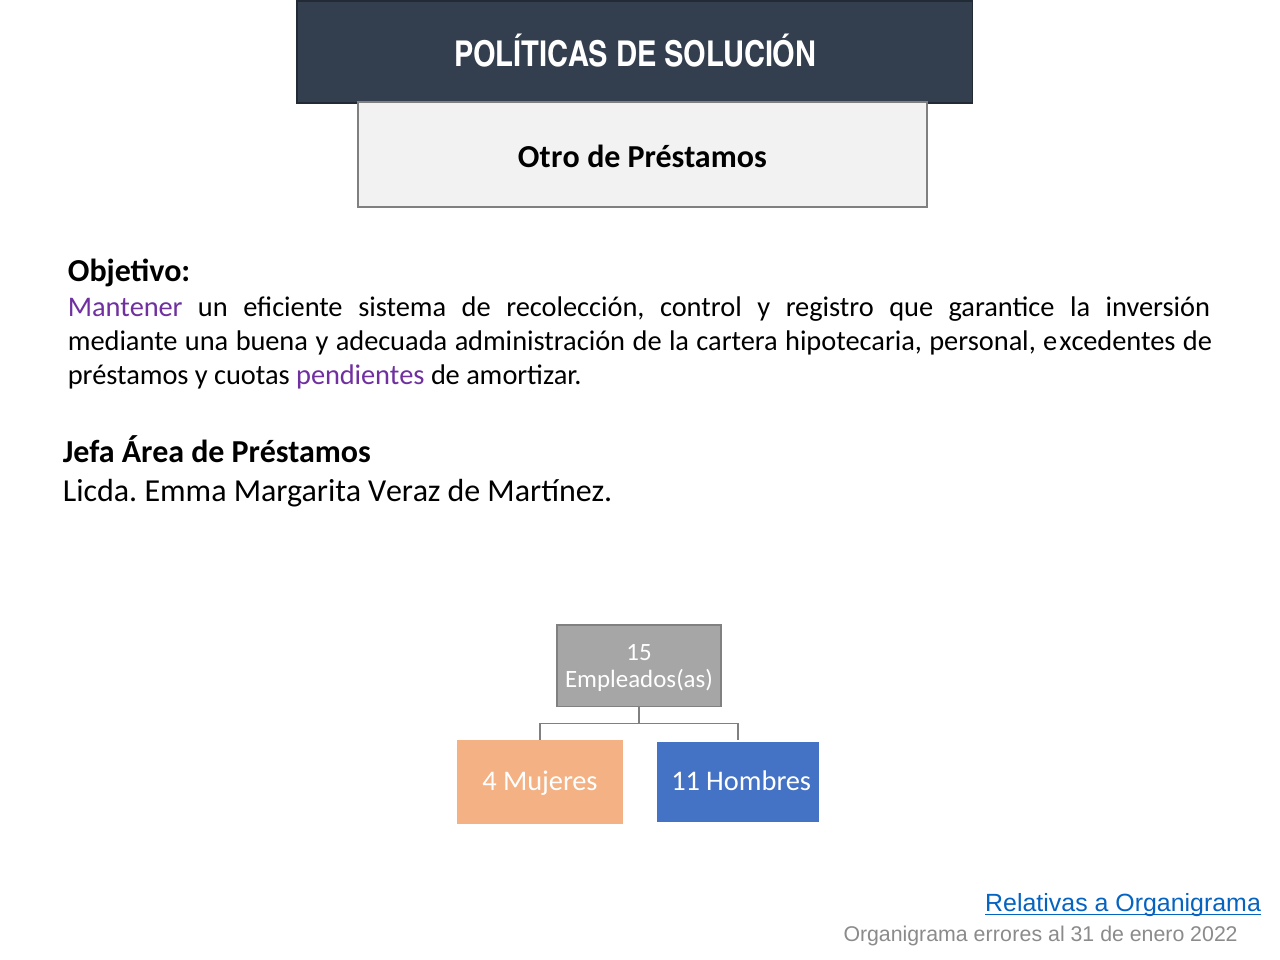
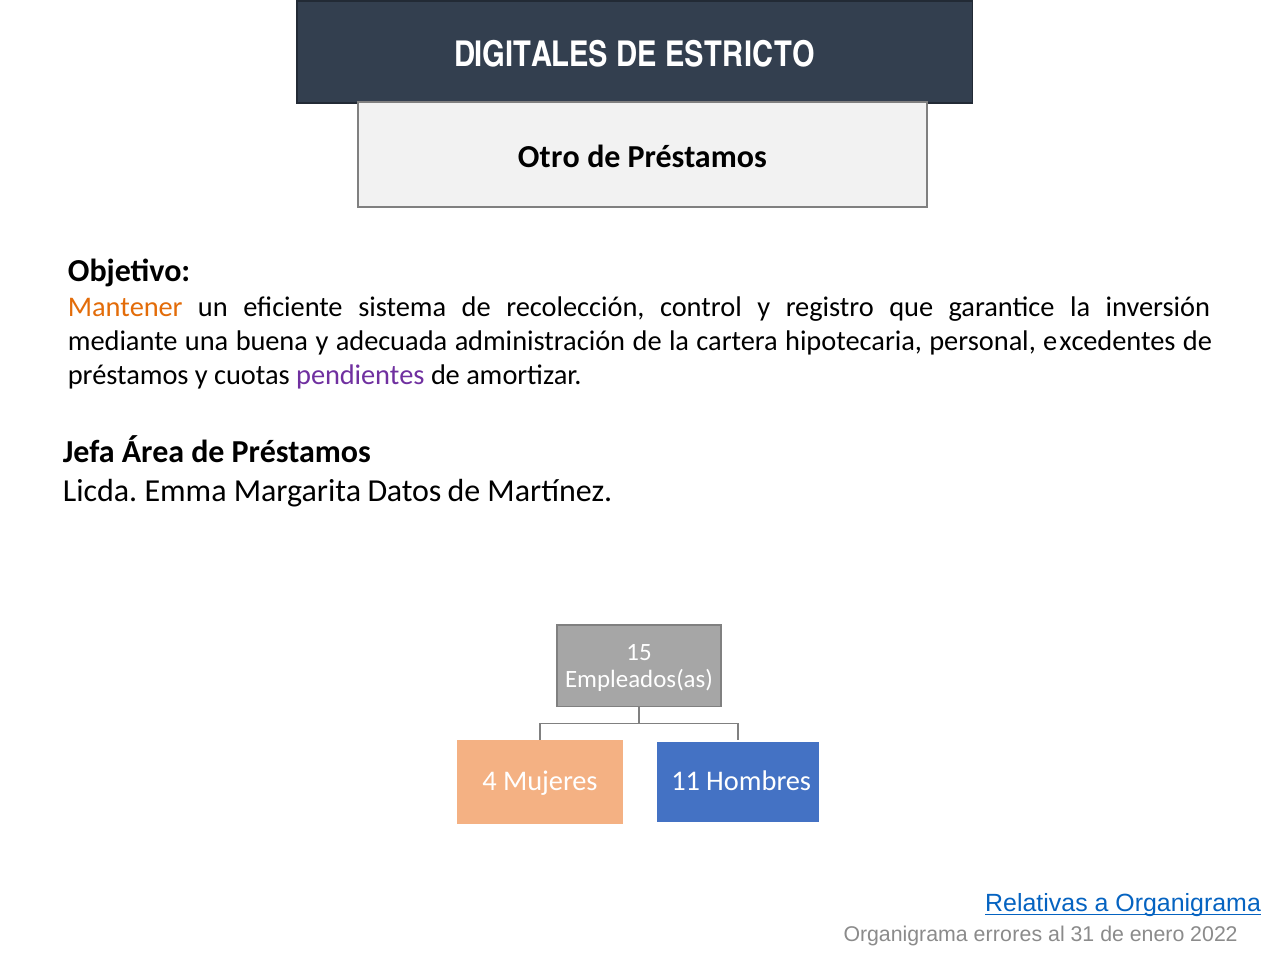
POLÍTICAS: POLÍTICAS -> DIGITALES (531, 55)
SOLUCIÓN: SOLUCIÓN -> ESTRICTO (740, 55)
Mantener colour: purple -> orange (125, 307)
Veraz: Veraz -> Datos (404, 491)
